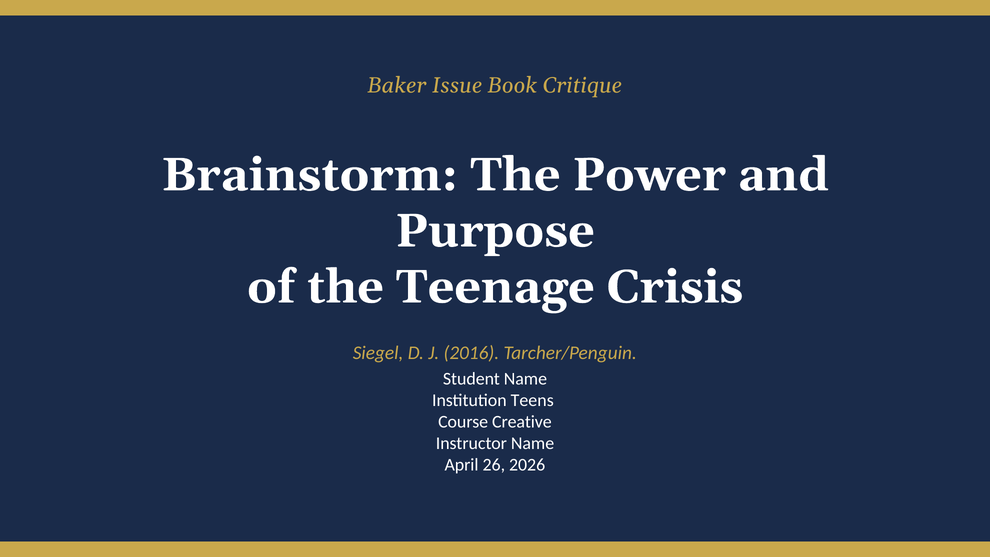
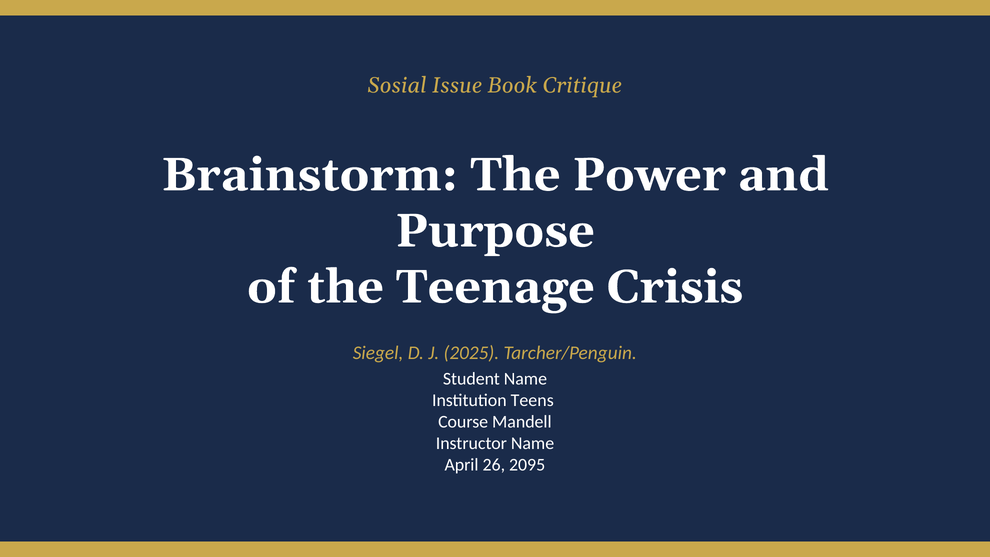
Baker: Baker -> Sosial (397, 86)
2016: 2016 -> 2025 (471, 353)
Creative: Creative -> Mandell (522, 422)
2026: 2026 -> 2095 (527, 465)
